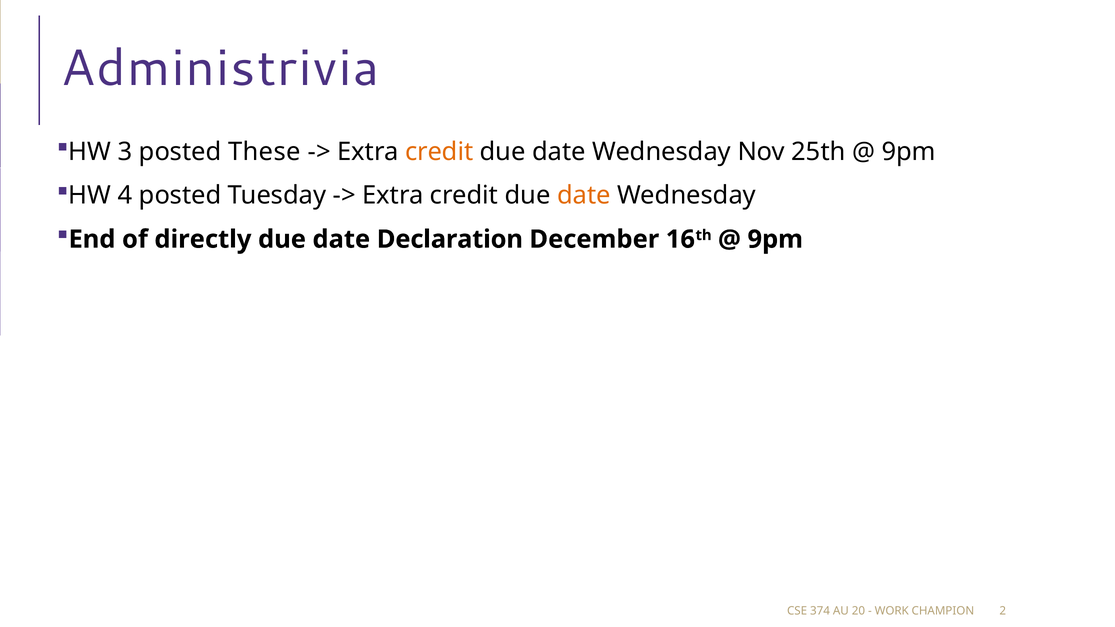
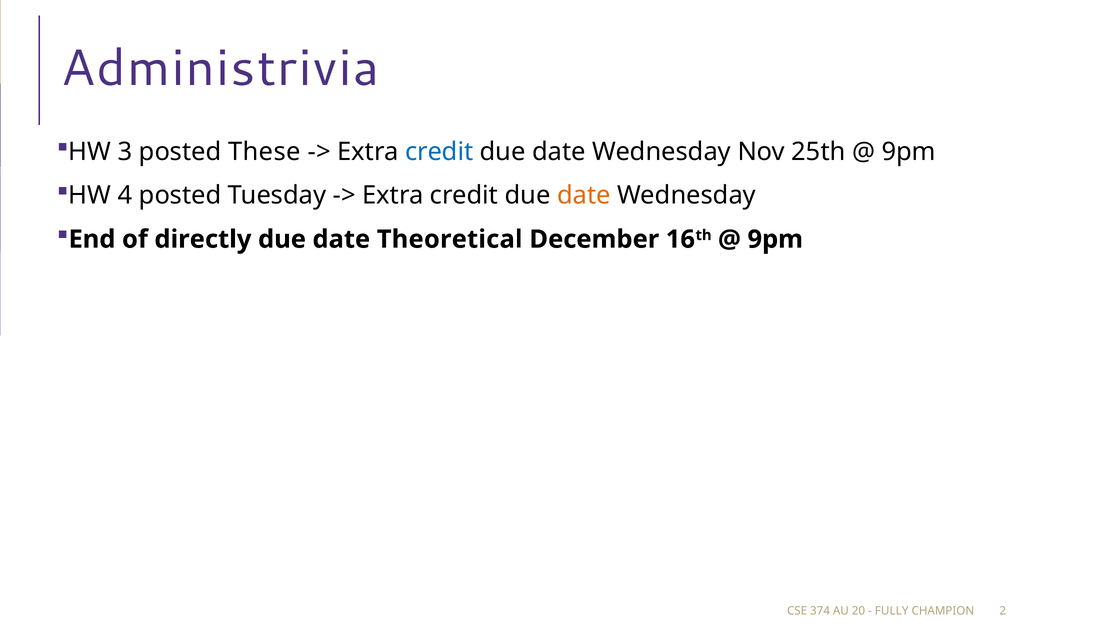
credit colour: orange -> blue (439, 152)
Declaration: Declaration -> Theoretical (450, 239)
WORK: WORK -> FULLY (892, 611)
